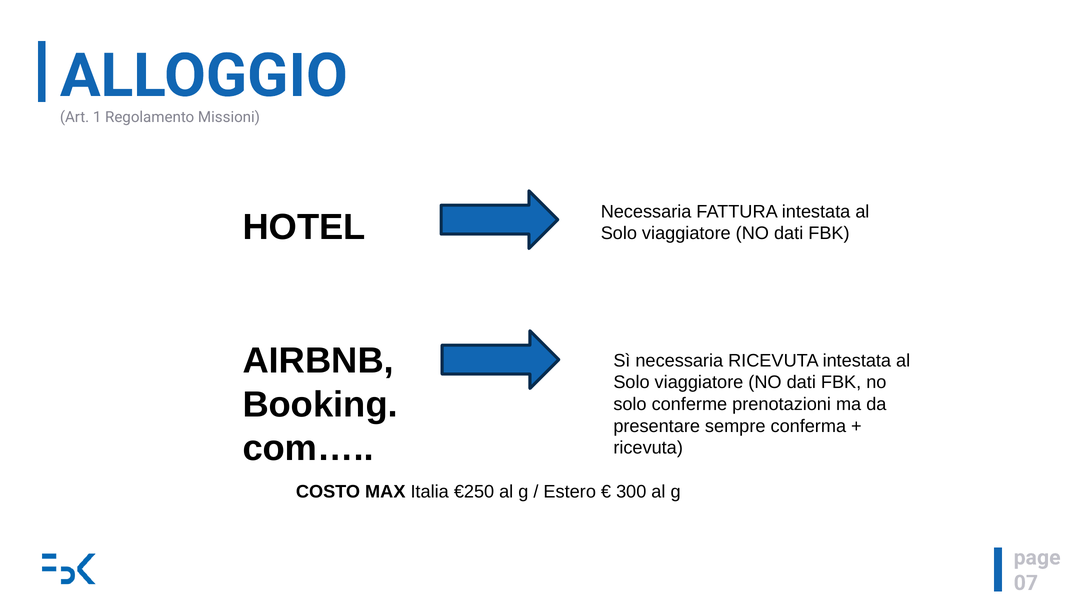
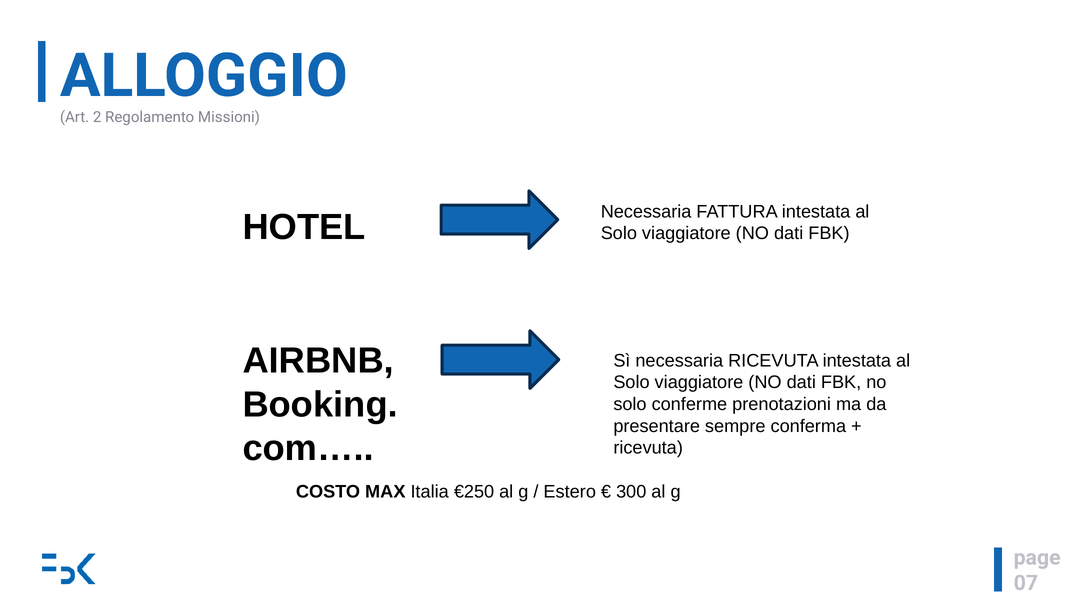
1: 1 -> 2 (97, 117)
